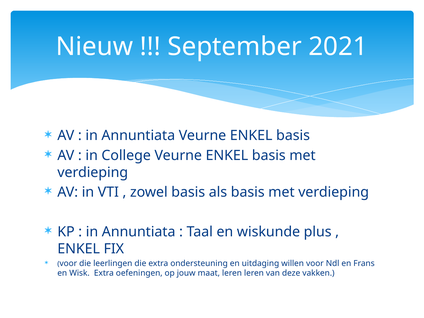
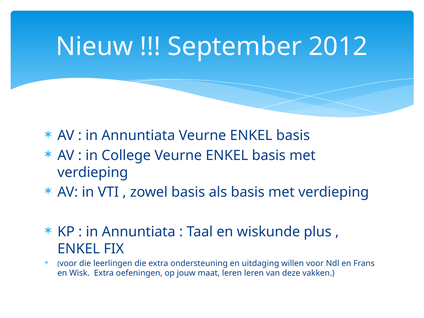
2021: 2021 -> 2012 (338, 47)
